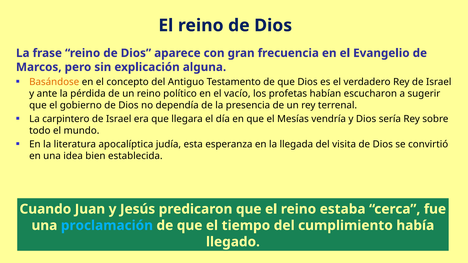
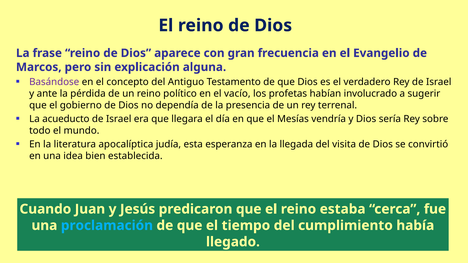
Basándose colour: orange -> purple (54, 82)
escucharon: escucharon -> involucrado (370, 94)
carpintero: carpintero -> acueducto (66, 119)
